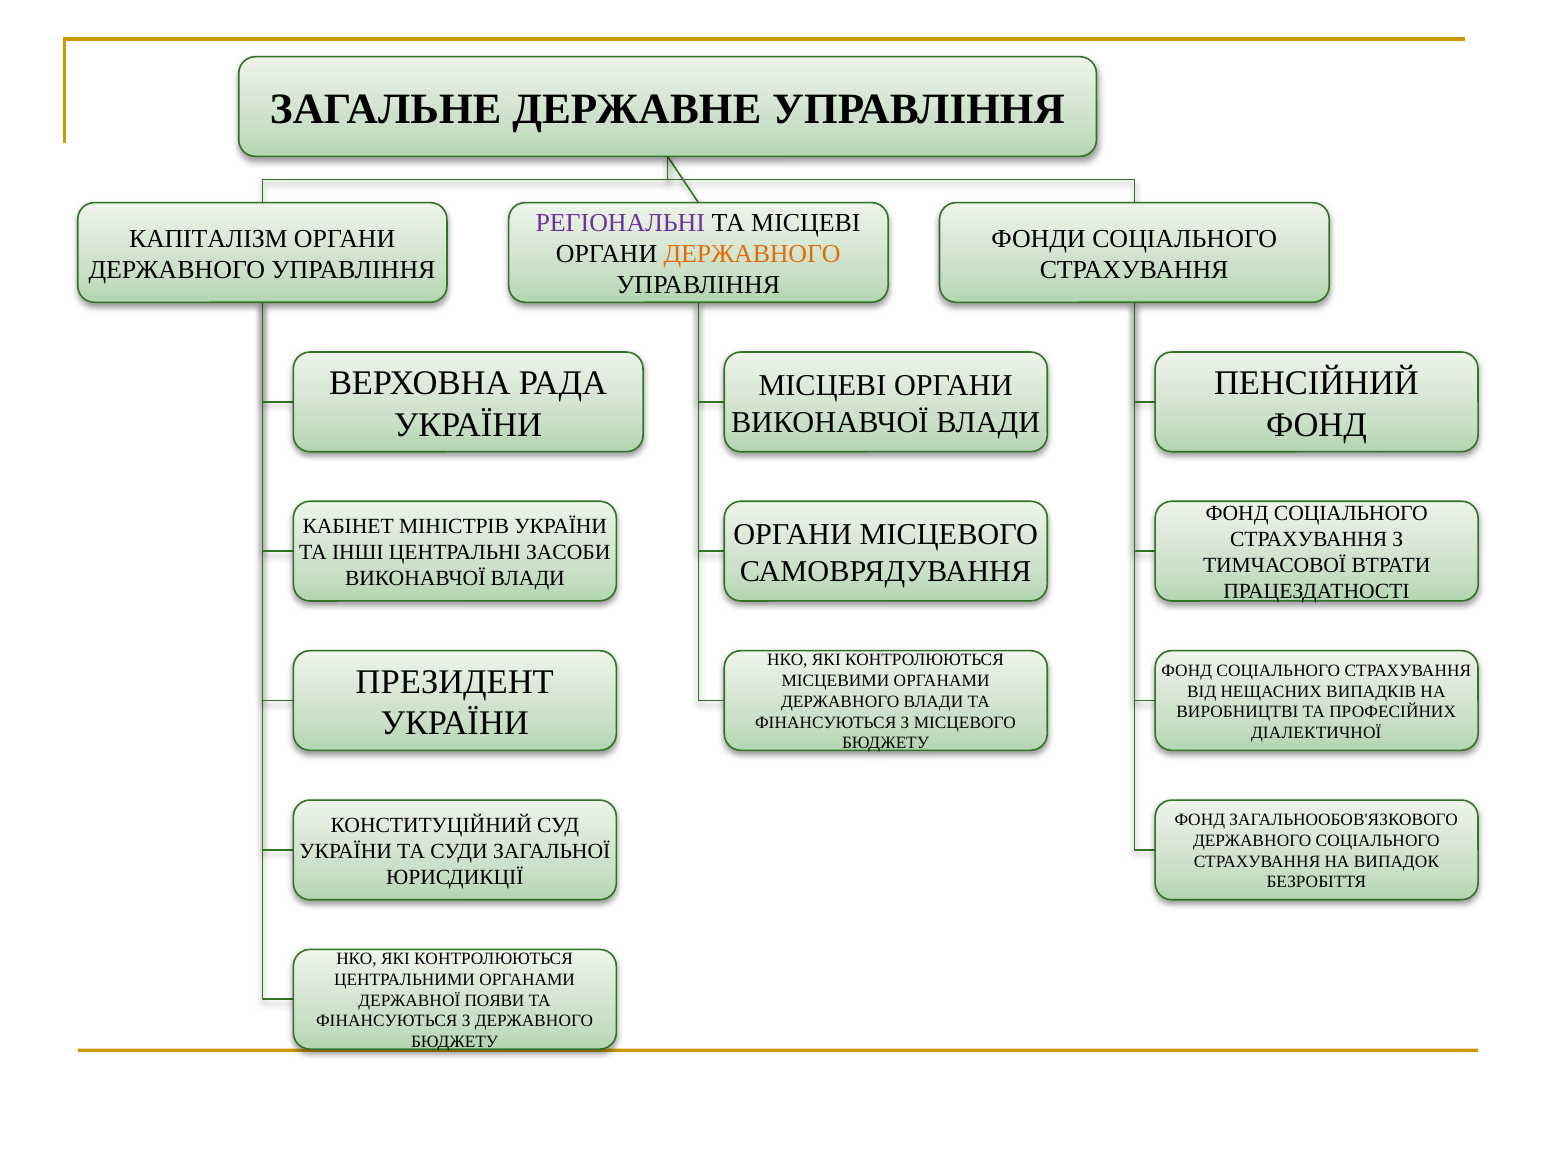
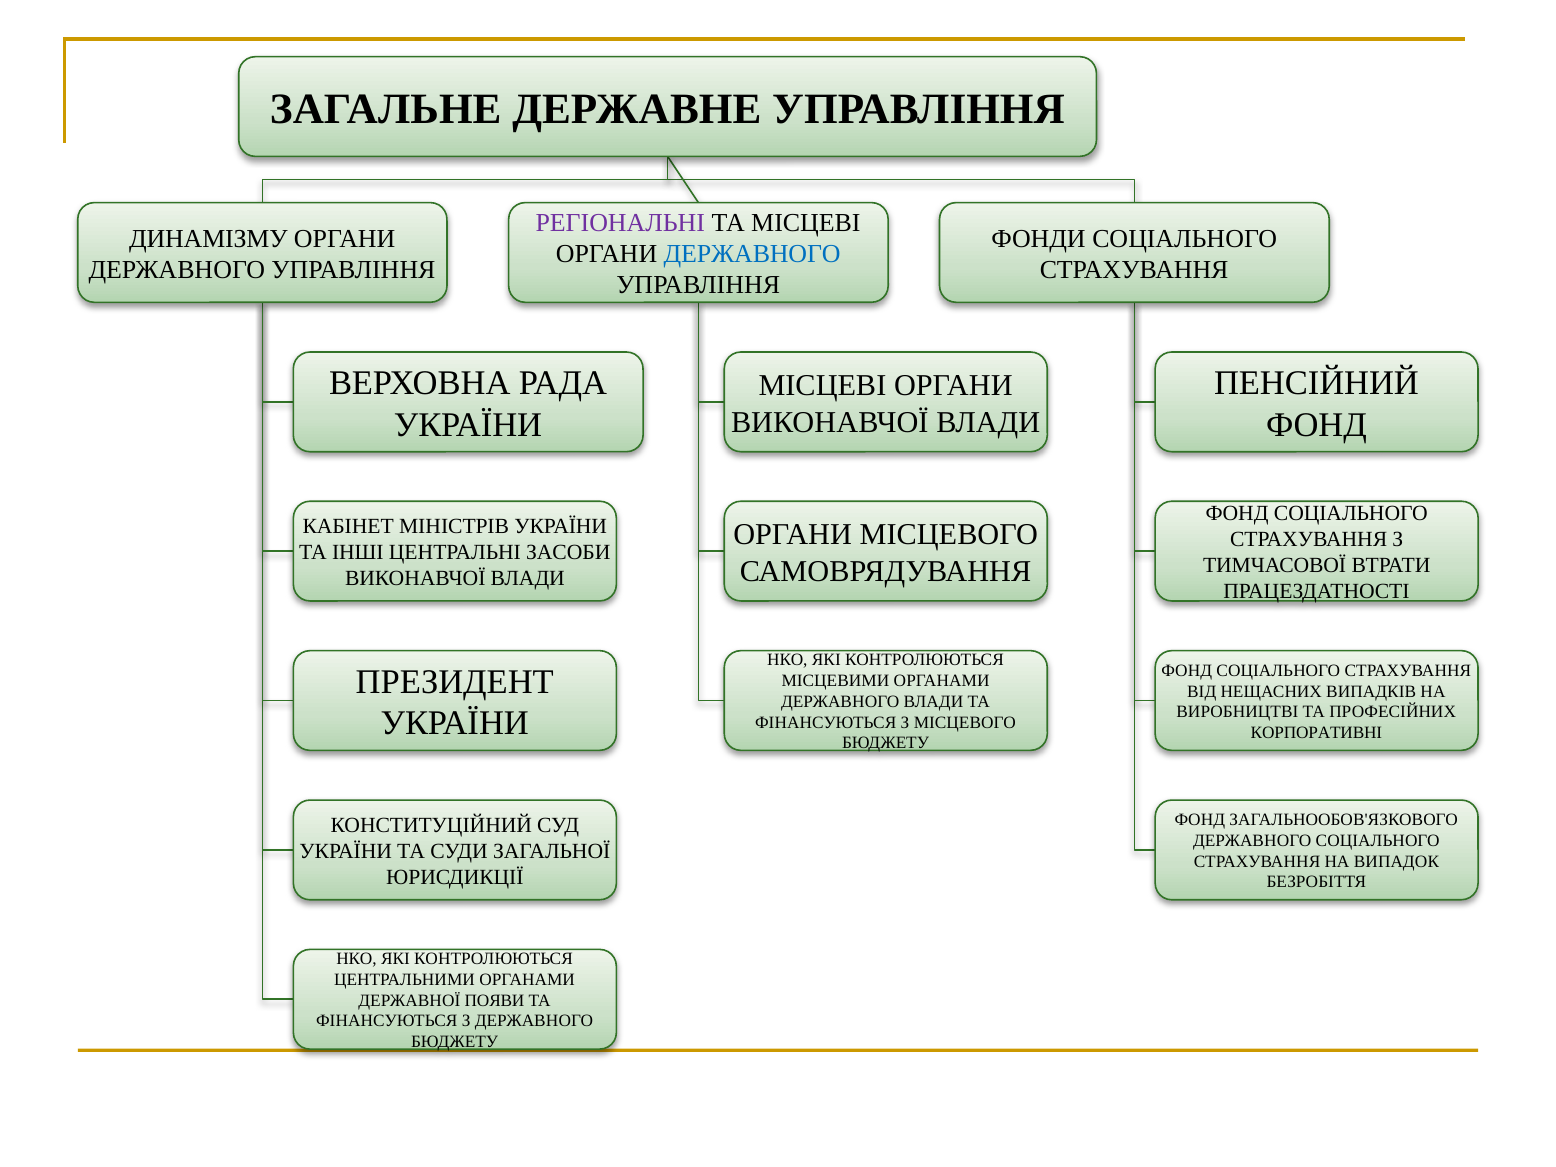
КАПІТАЛІЗМ: КАПІТАЛІЗМ -> ДИНАМІЗМУ (208, 239)
ДЕРЖАВНОГО colour: orange -> blue (752, 254)
ДІАЛЕКТИЧНОЇ: ДІАЛЕКТИЧНОЇ -> КОРПОРАТИВНІ (1316, 733)
